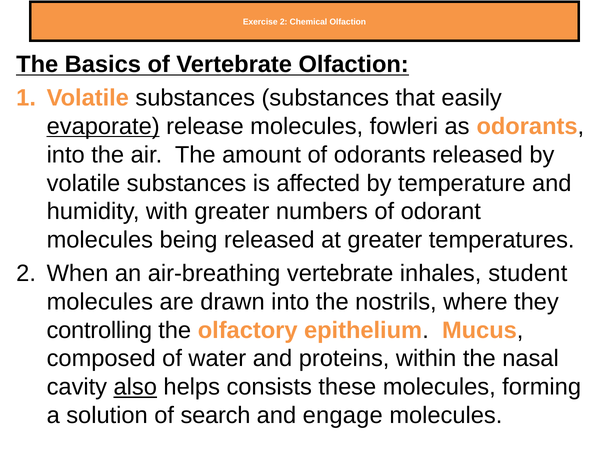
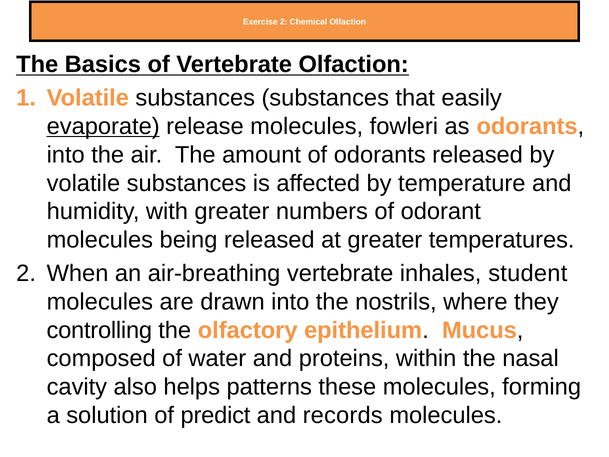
also underline: present -> none (135, 387)
consists: consists -> patterns (269, 387)
search: search -> predict (215, 415)
engage: engage -> records (343, 415)
